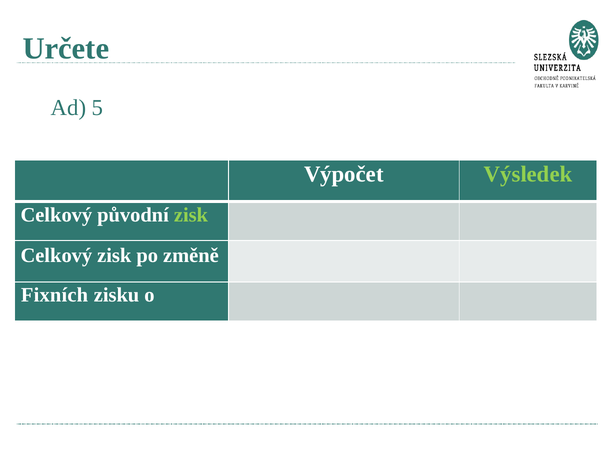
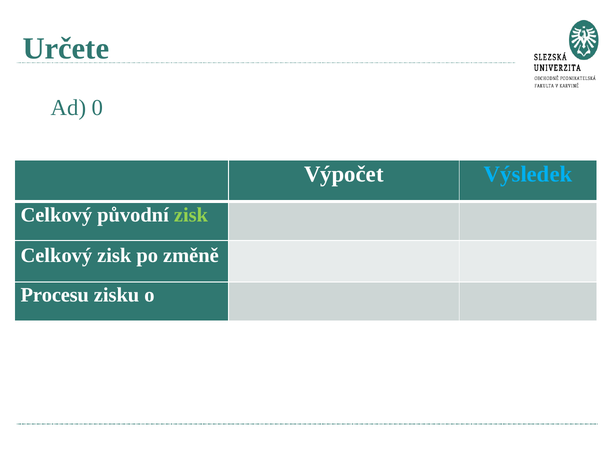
5: 5 -> 0 (97, 108)
Výsledek colour: light green -> light blue (528, 174)
Fixních: Fixních -> Procesu (55, 295)
